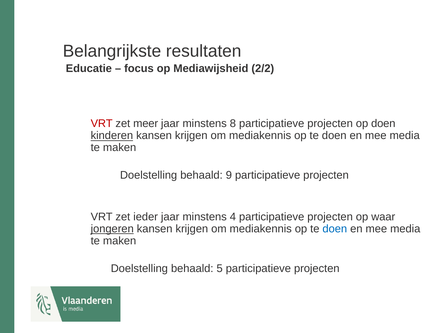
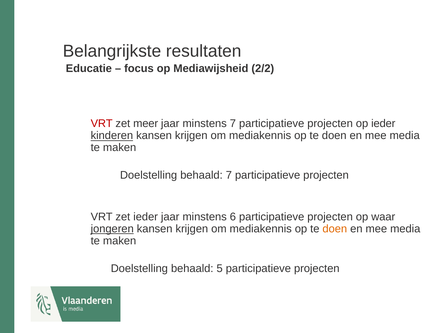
minstens 8: 8 -> 7 (233, 123)
op doen: doen -> ieder (383, 123)
behaald 9: 9 -> 7 (229, 175)
4: 4 -> 6 (233, 216)
doen colour: blue -> orange (335, 228)
